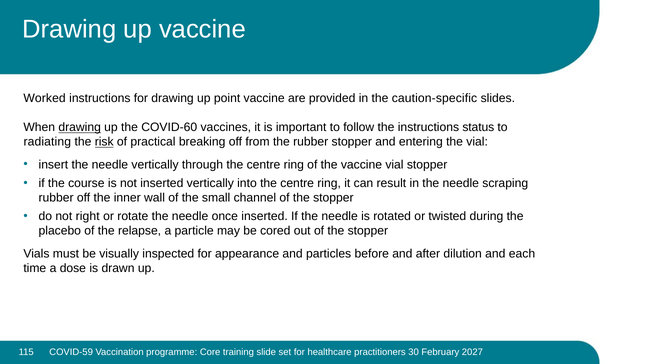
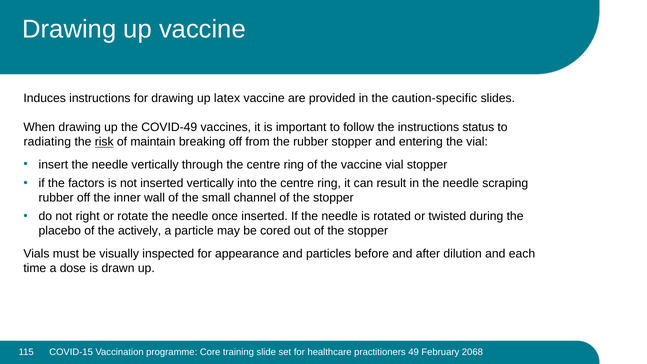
Worked: Worked -> Induces (45, 98)
point: point -> latex (227, 98)
drawing underline: present -> none (80, 127)
COVID-60: COVID-60 -> COVID-49 (169, 127)
practical: practical -> maintain (153, 142)
course: course -> factors (86, 183)
relapse: relapse -> actively (140, 231)
COVID-59: COVID-59 -> COVID-15 (71, 352)
30: 30 -> 49 (414, 352)
2027: 2027 -> 2068 (472, 352)
